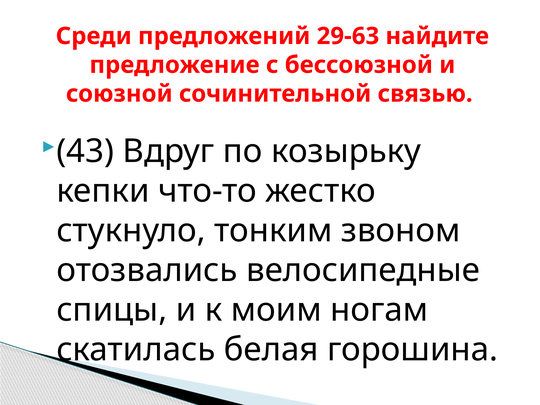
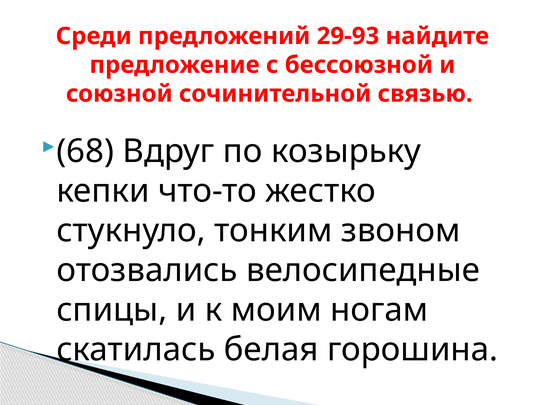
29-63: 29-63 -> 29-93 (348, 36)
43: 43 -> 68 (85, 151)
